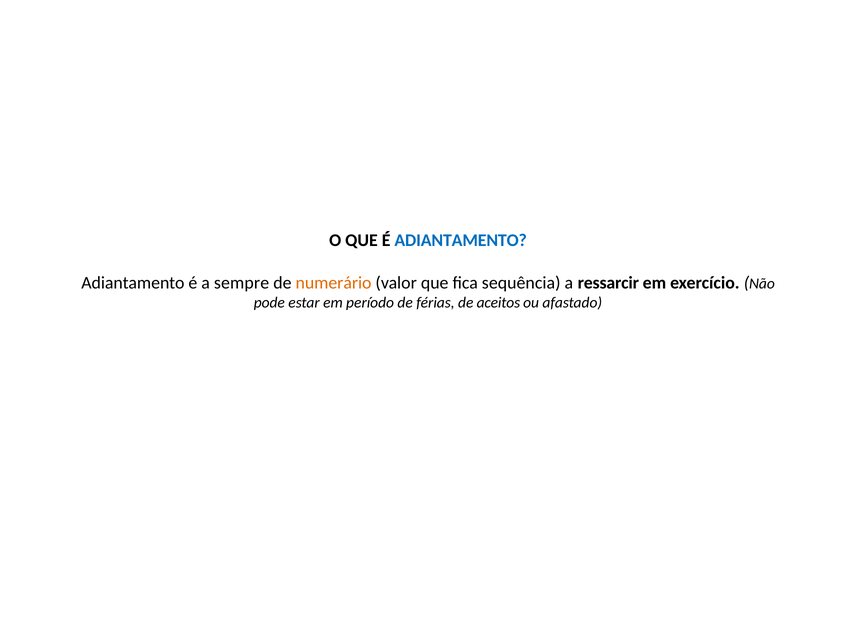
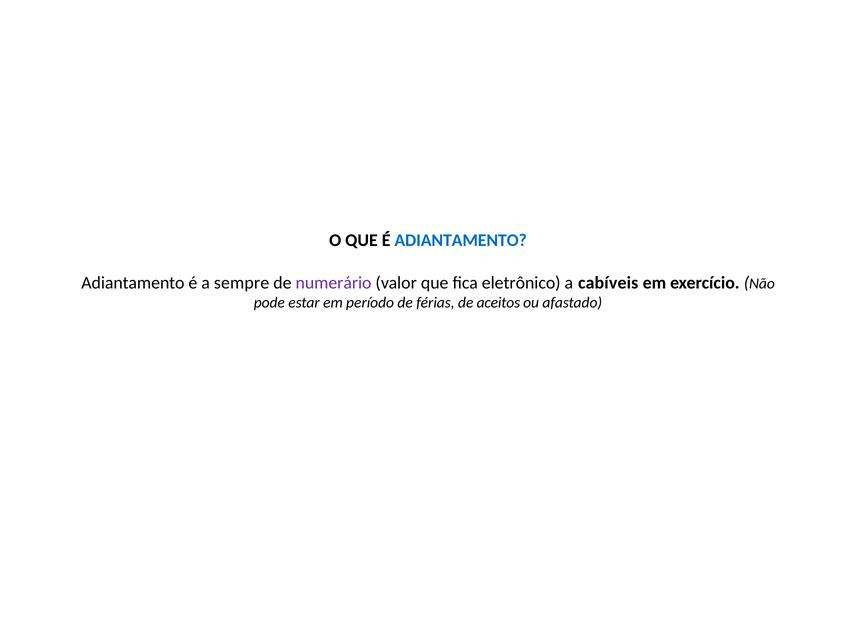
numerário colour: orange -> purple (334, 283)
sequência: sequência -> eletrônico (521, 283)
ressarcir: ressarcir -> cabíveis (608, 283)
